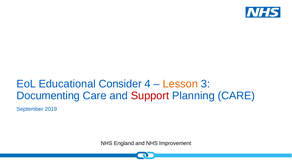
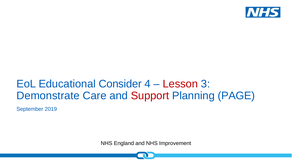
Lesson colour: orange -> red (180, 84)
Documenting: Documenting -> Demonstrate (48, 96)
Planning CARE: CARE -> PAGE (236, 96)
